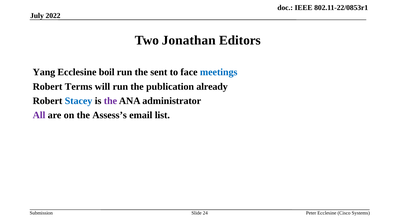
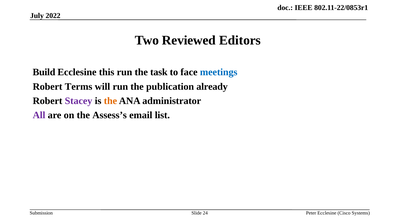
Jonathan: Jonathan -> Reviewed (189, 40)
Yang: Yang -> Build (44, 72)
boil: boil -> this (107, 72)
sent: sent -> task (159, 72)
Stacey colour: blue -> purple (79, 101)
the colour: purple -> orange (110, 101)
